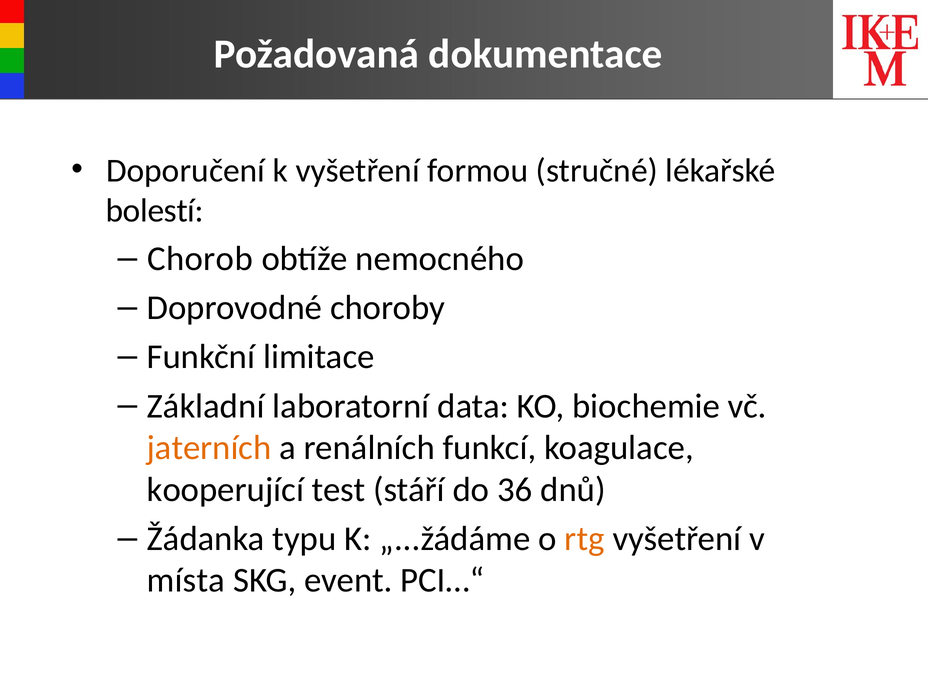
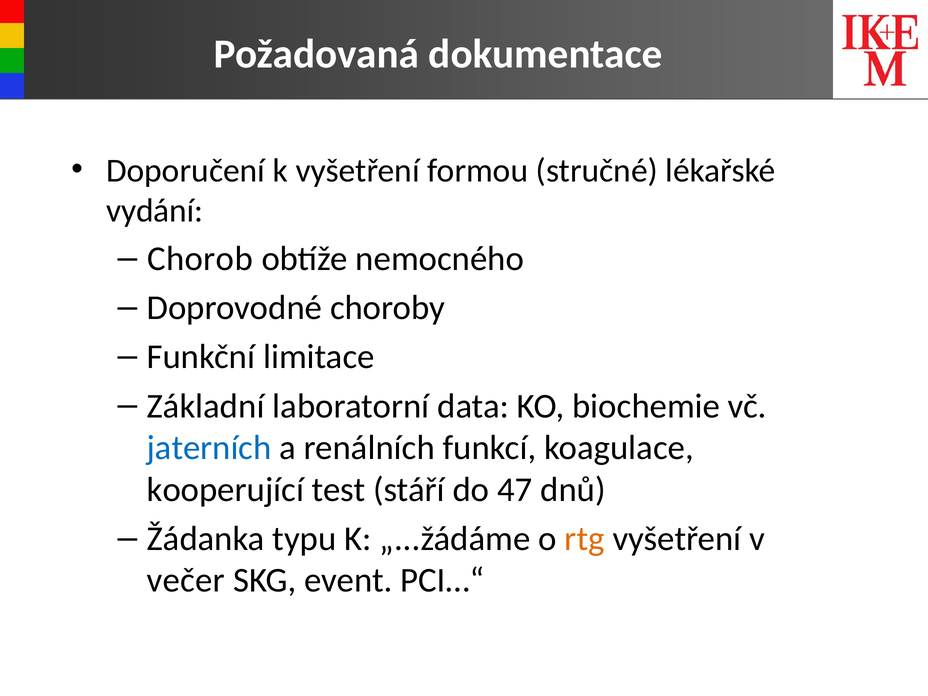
bolestí: bolestí -> vydání (155, 211)
jaterních colour: orange -> blue (209, 448)
36: 36 -> 47 (515, 490)
místa: místa -> večer (186, 580)
